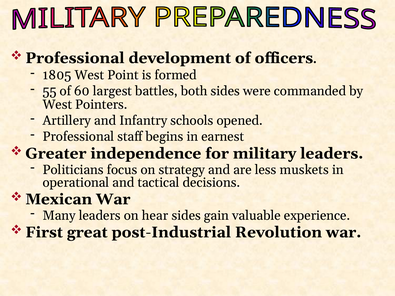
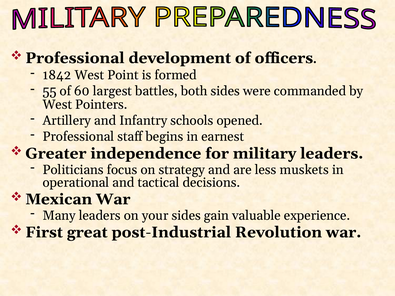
1805: 1805 -> 1842 (57, 75)
hear: hear -> your (155, 216)
